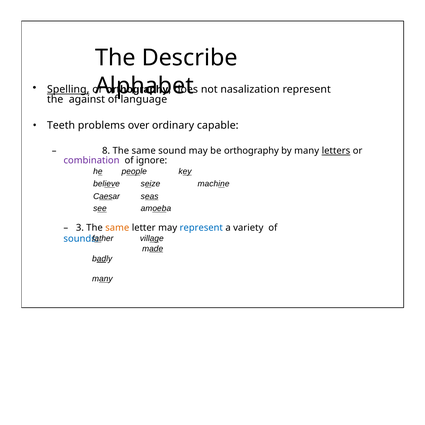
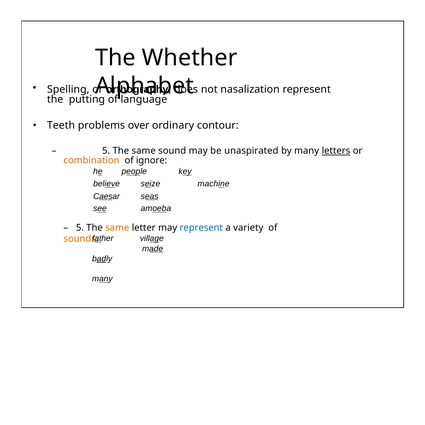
Describe: Describe -> Whether (190, 58)
Spelling underline: present -> none (68, 89)
against: against -> putting (87, 99)
capable: capable -> contour (218, 125)
8: 8 -> 5 (106, 151)
be orthography: orthography -> unaspirated (251, 151)
combination colour: purple -> orange (92, 160)
3: 3 -> 5 (80, 228)
sounds colour: blue -> orange (81, 239)
